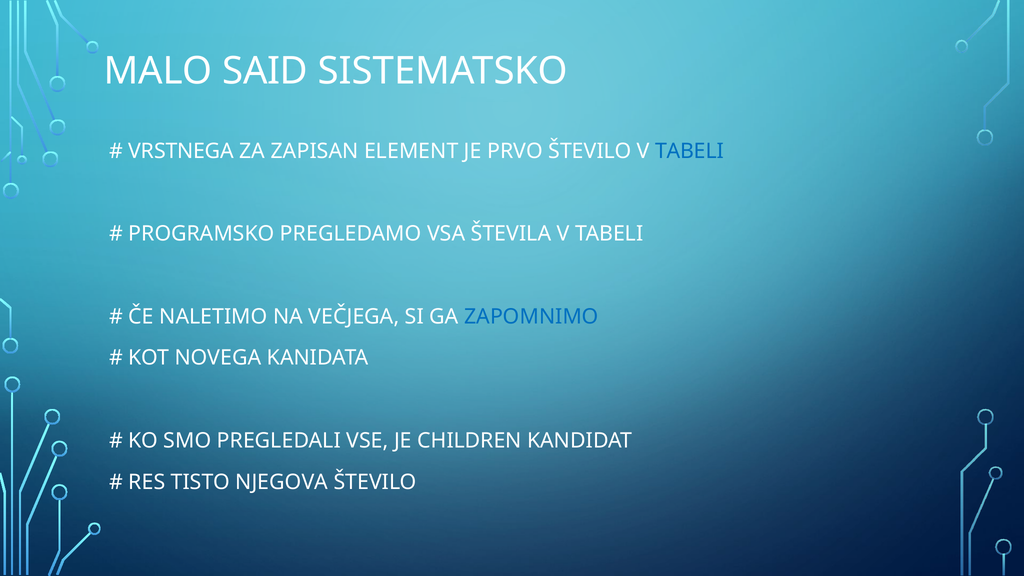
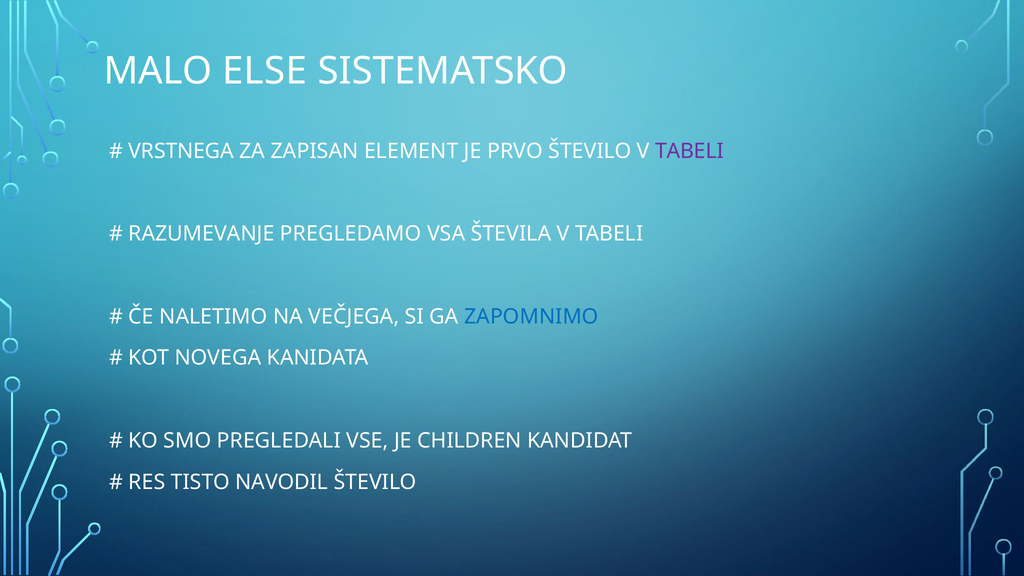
SAID: SAID -> ELSE (265, 71)
TABELI colour: blue -> purple (690, 151)
PROGRAMSKO: PROGRAMSKO -> RAZUMEVANJE (201, 234)
NJEGOVA: NJEGOVA -> NAVODIL (282, 482)
